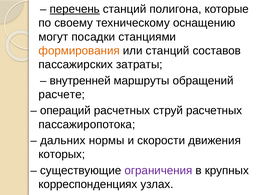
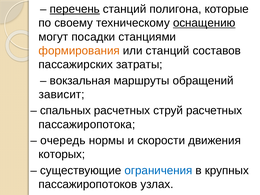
оснащению underline: none -> present (204, 23)
внутренней: внутренней -> вокзальная (80, 81)
расчете: расчете -> зависит (62, 94)
операций: операций -> спальных (65, 111)
дальних: дальних -> очередь (63, 140)
ограничения colour: purple -> blue (158, 170)
корреспонденциях: корреспонденциях -> пассажиропотоков (88, 184)
